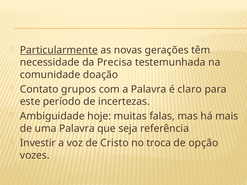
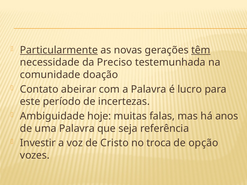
têm underline: none -> present (201, 50)
Precisa: Precisa -> Preciso (115, 62)
grupos: grupos -> abeirar (79, 89)
claro: claro -> lucro (190, 89)
mais: mais -> anos (227, 116)
